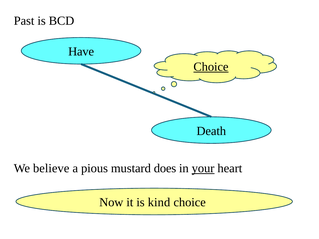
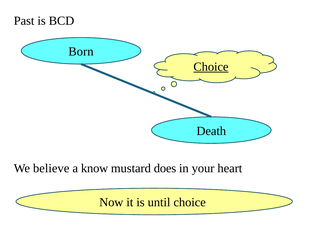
Have: Have -> Born (81, 52)
pious: pious -> know (95, 169)
your underline: present -> none (203, 169)
kind: kind -> until (159, 203)
